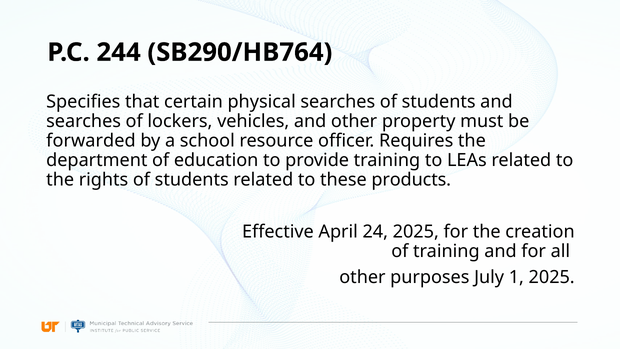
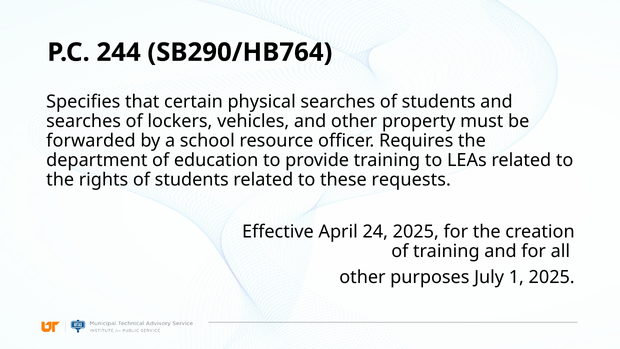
products: products -> requests (411, 180)
